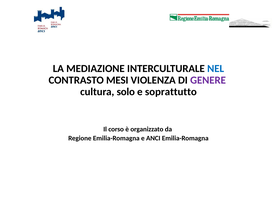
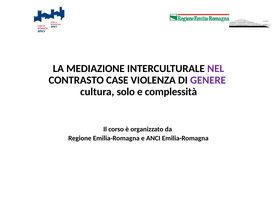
NEL colour: blue -> purple (216, 69)
MESI: MESI -> CASE (117, 81)
soprattutto: soprattutto -> complessità (171, 92)
